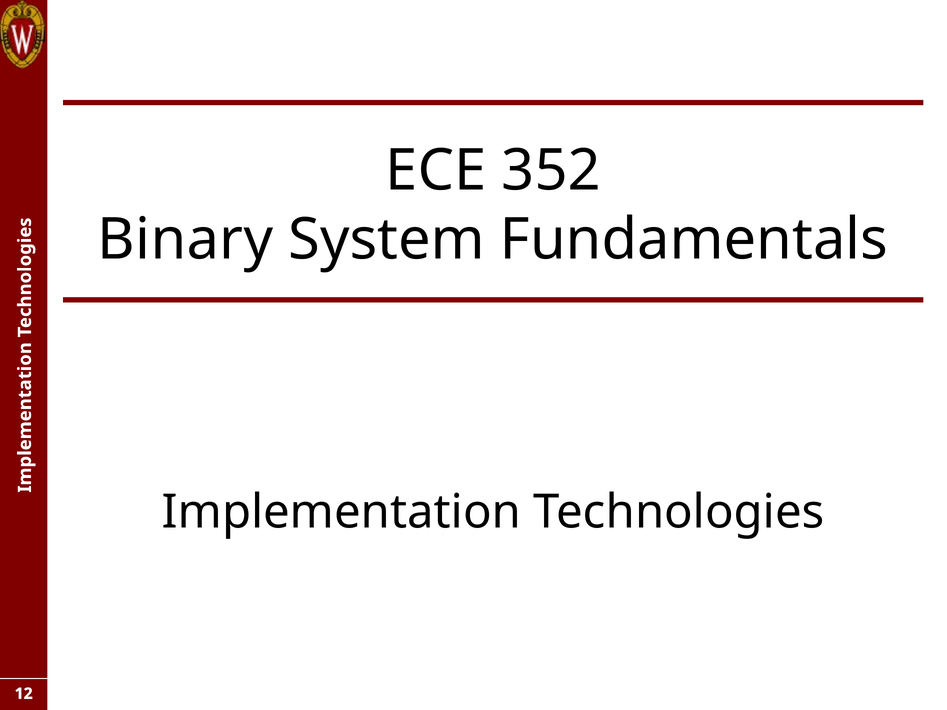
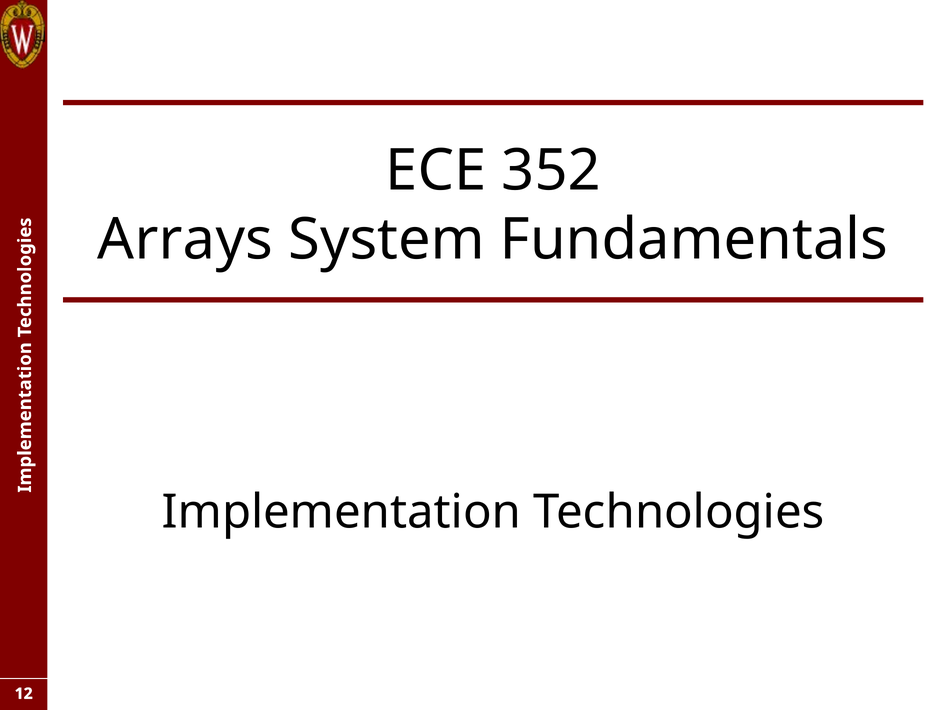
Binary: Binary -> Arrays (185, 240)
